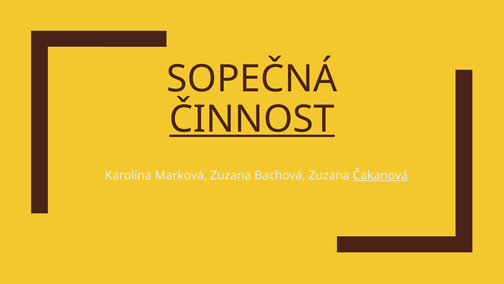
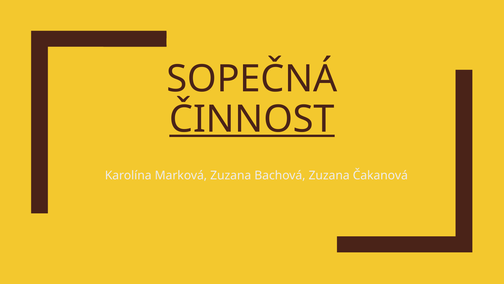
Čakanová underline: present -> none (380, 175)
